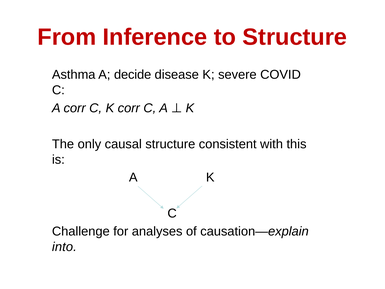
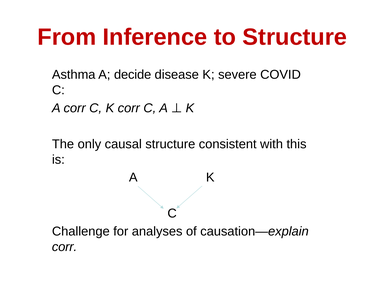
into: into -> corr (64, 247)
